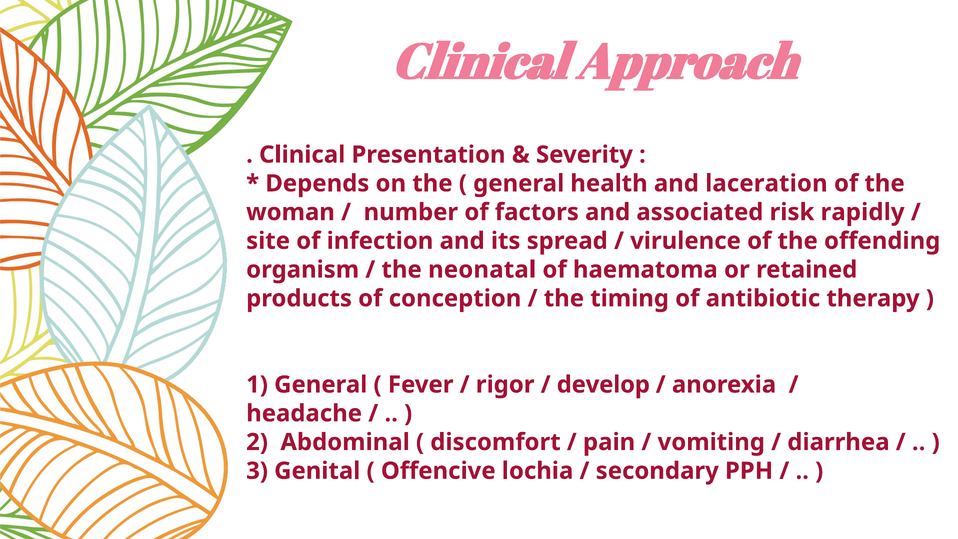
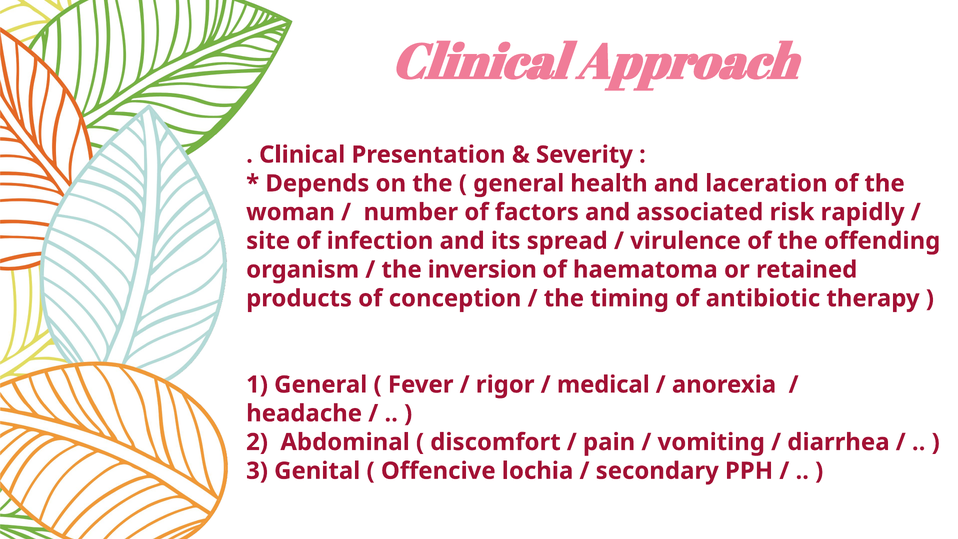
neonatal: neonatal -> inversion (482, 270)
develop: develop -> medical (603, 385)
